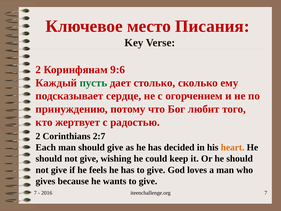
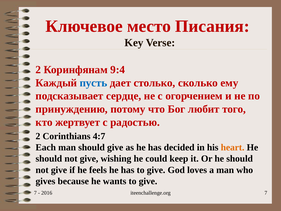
9:6: 9:6 -> 9:4 (118, 70)
пусть colour: green -> blue (93, 83)
2:7: 2:7 -> 4:7 (99, 136)
